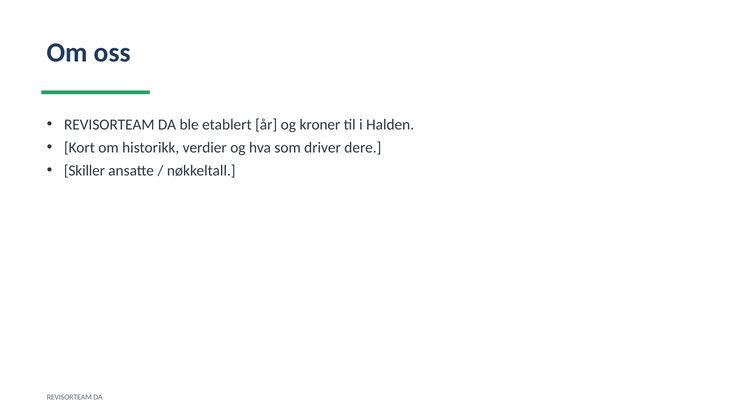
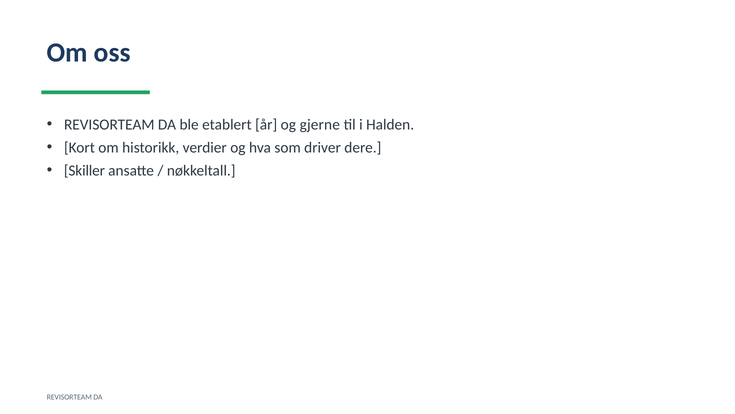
kroner: kroner -> gjerne (320, 124)
